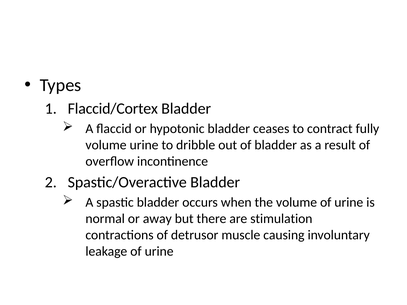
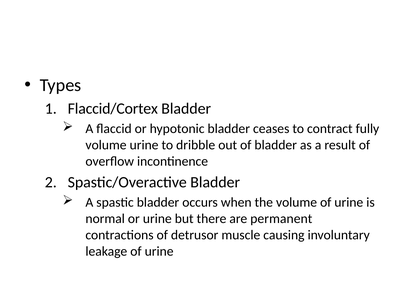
or away: away -> urine (157, 219)
stimulation: stimulation -> permanent (281, 219)
